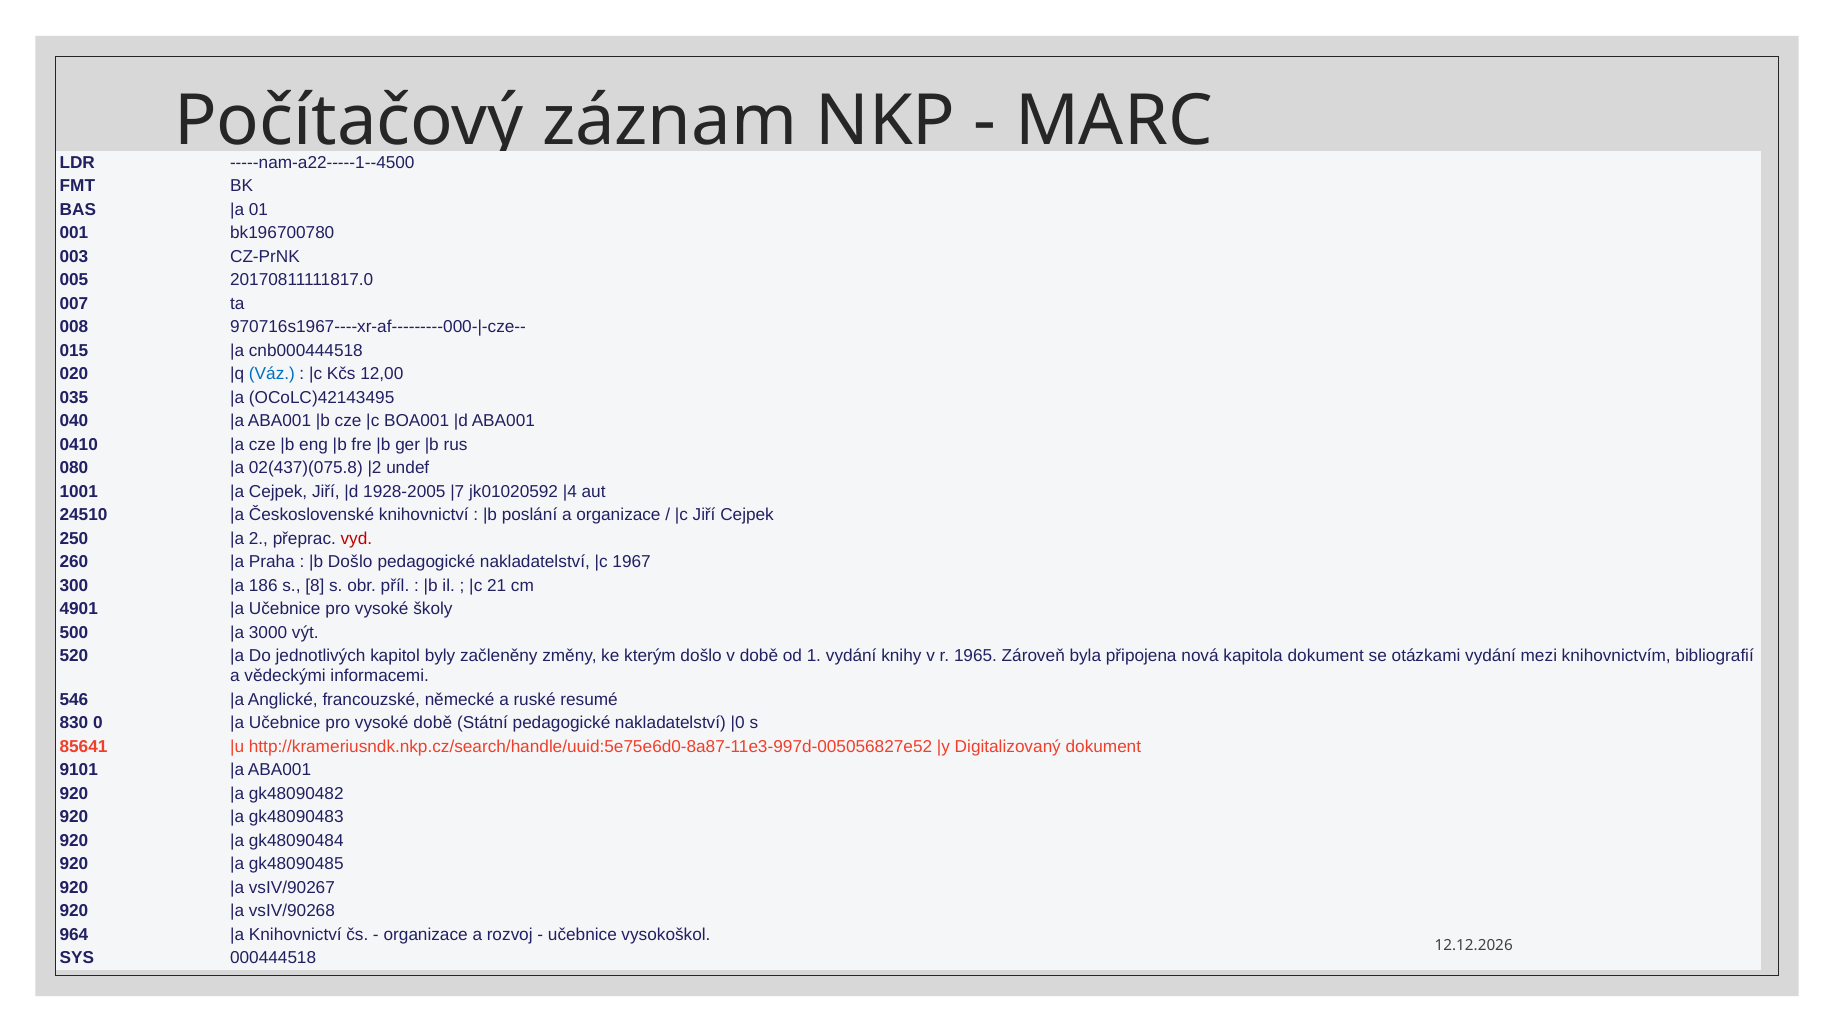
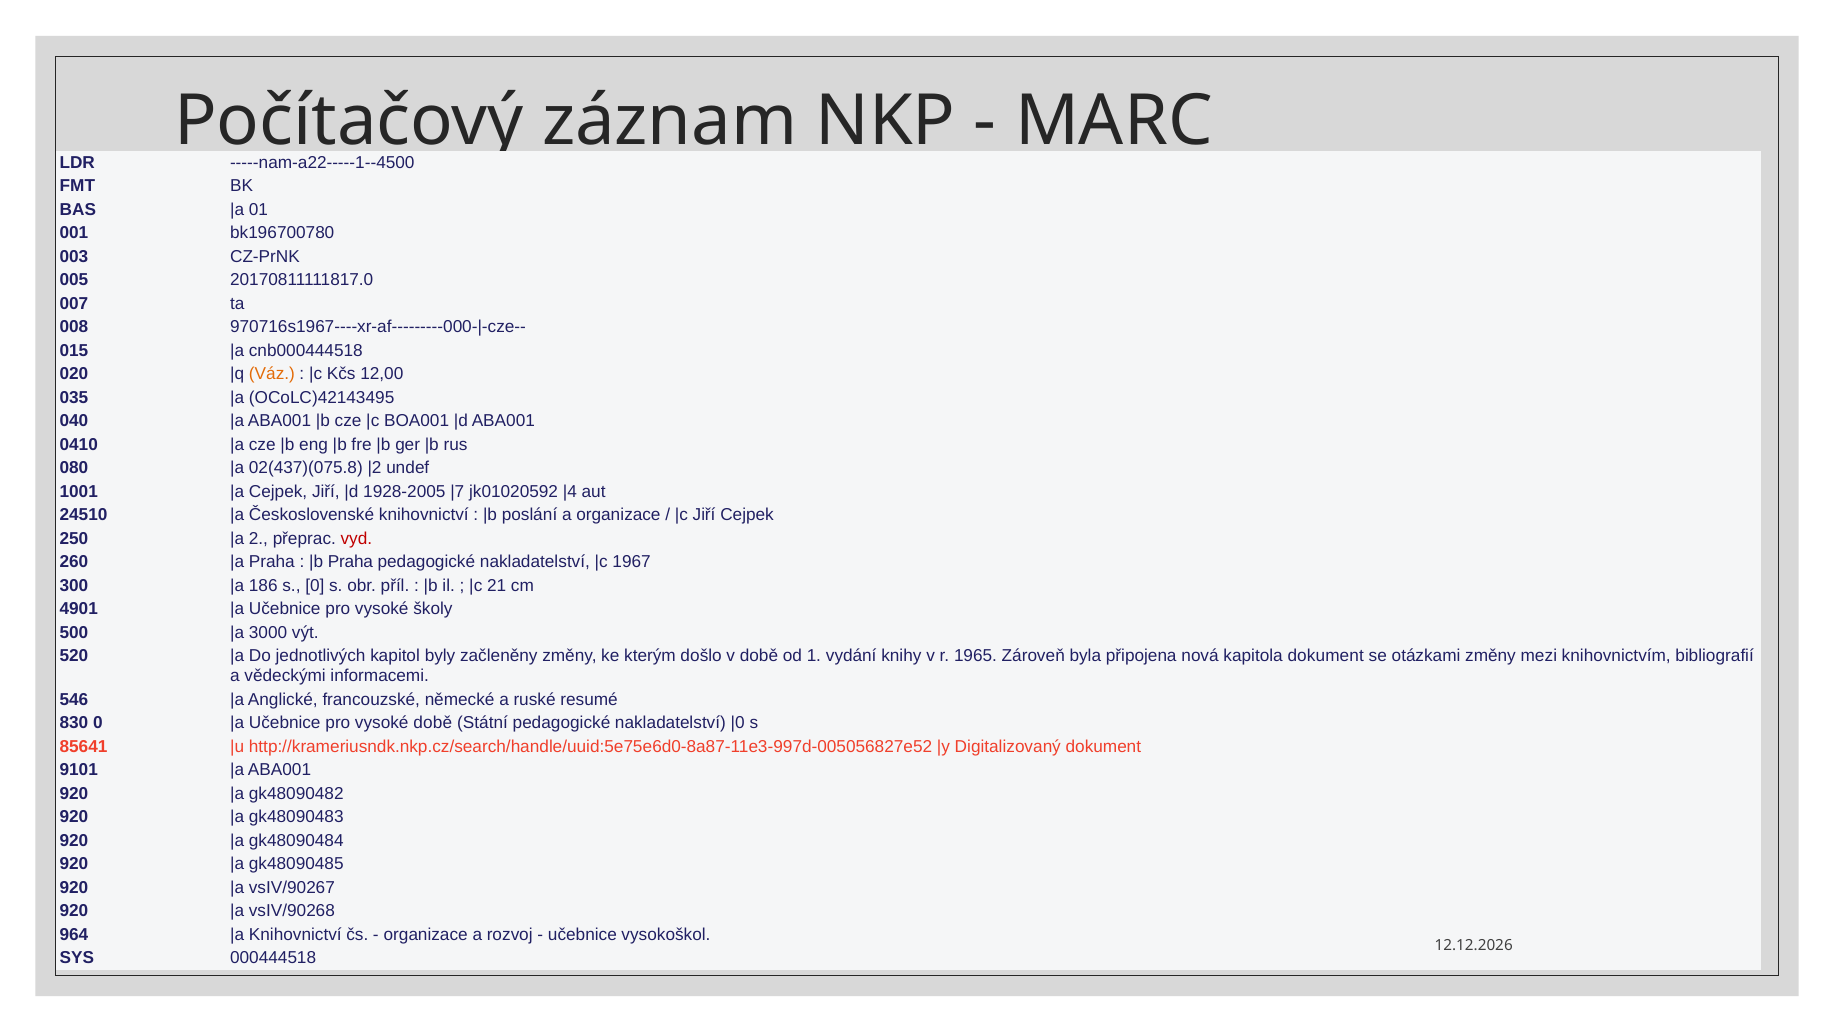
Váz colour: blue -> orange (272, 374)
Došlo: Došlo -> Praha (350, 562)
s 8: 8 -> 0 (315, 585)
otázkami vydání: vydání -> změny (1491, 656)
